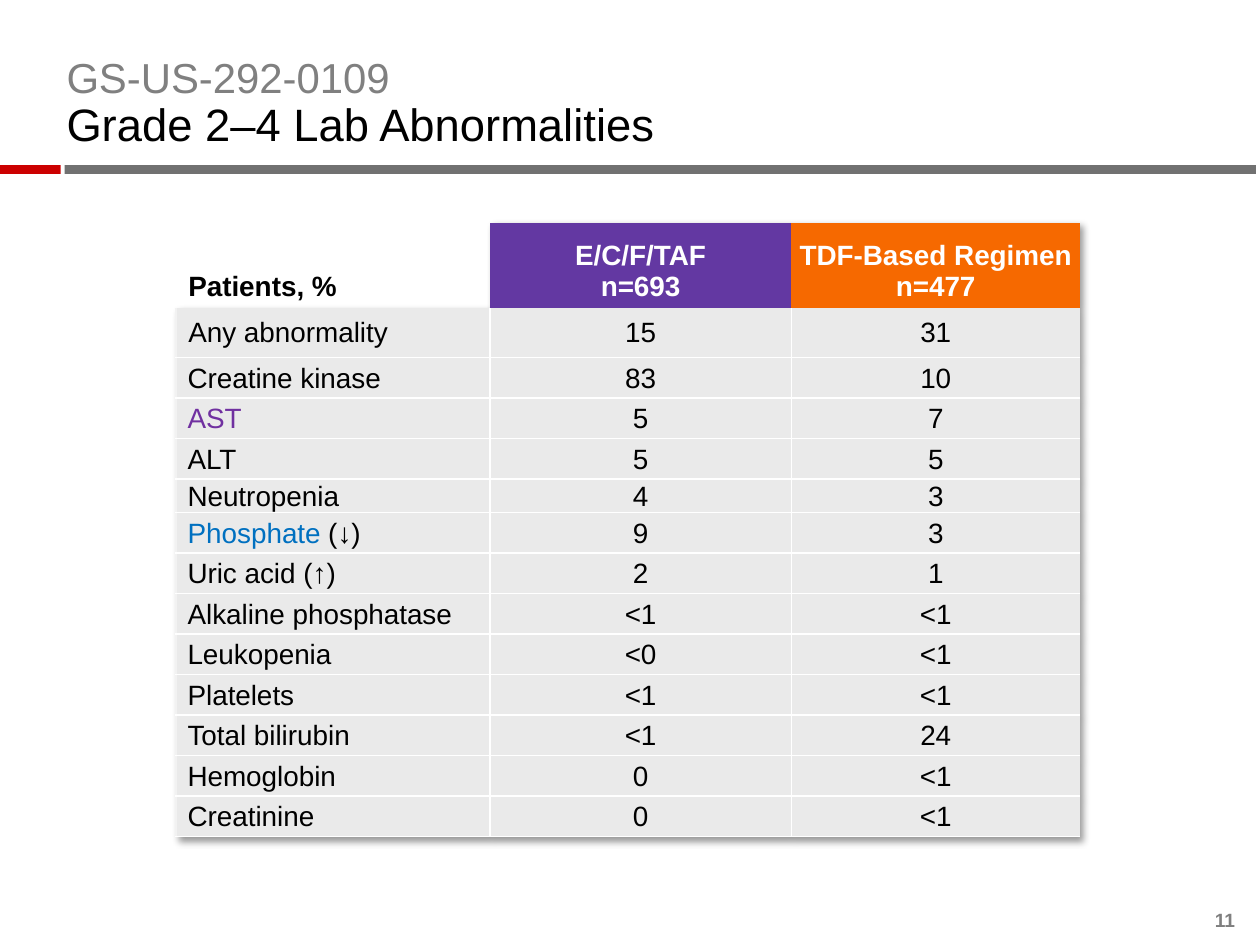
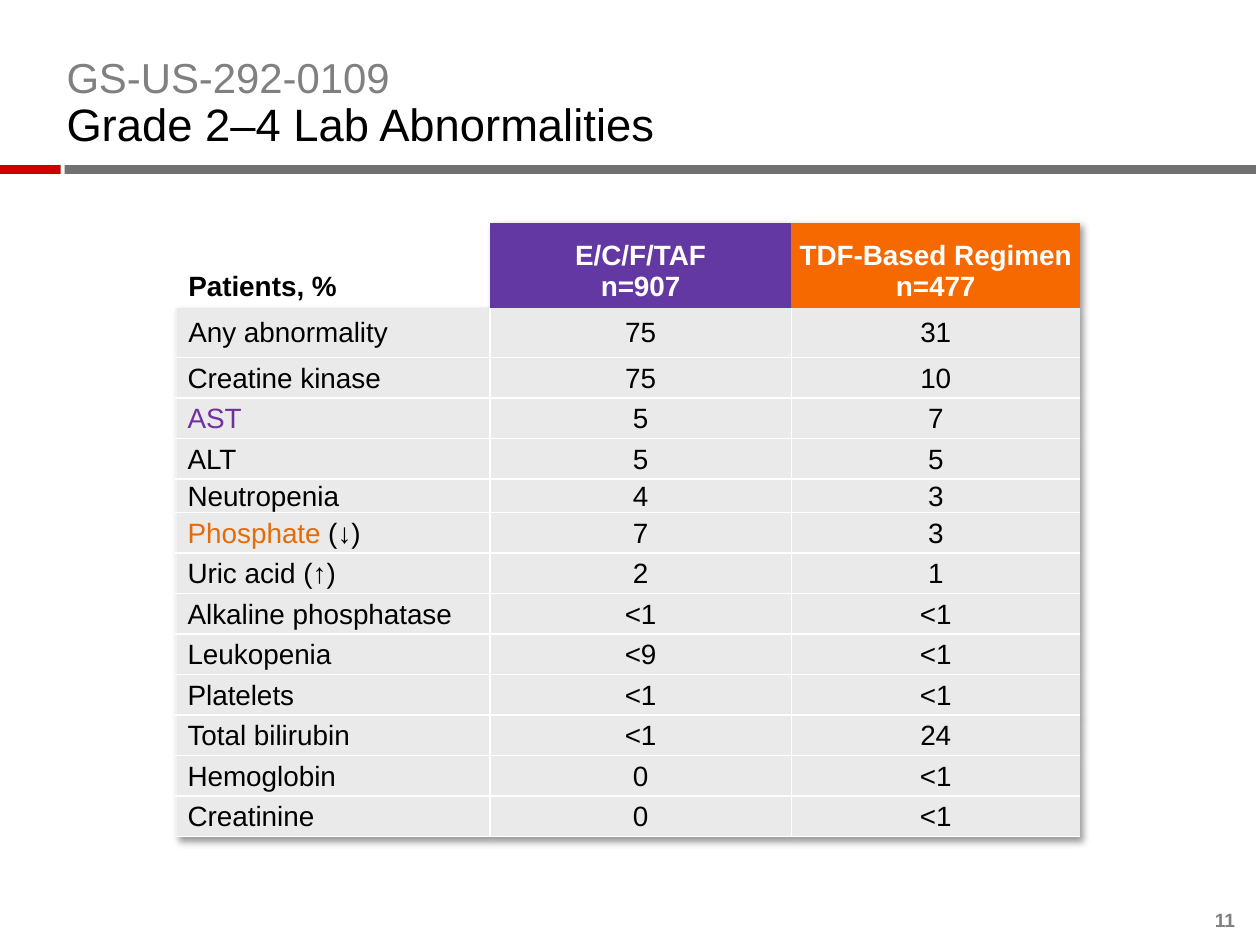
n=693: n=693 -> n=907 (641, 287)
abnormality 15: 15 -> 75 (641, 333)
kinase 83: 83 -> 75 (641, 379)
Phosphate colour: blue -> orange (254, 534)
9: 9 -> 7 (641, 534)
<0: <0 -> <9 (641, 655)
